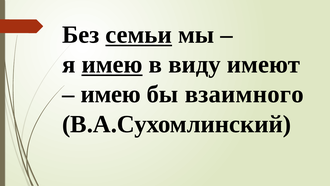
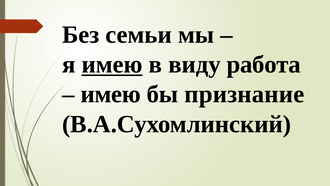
семьи underline: present -> none (139, 35)
имеют: имеют -> работа (264, 64)
взаимного: взаимного -> признание (244, 94)
